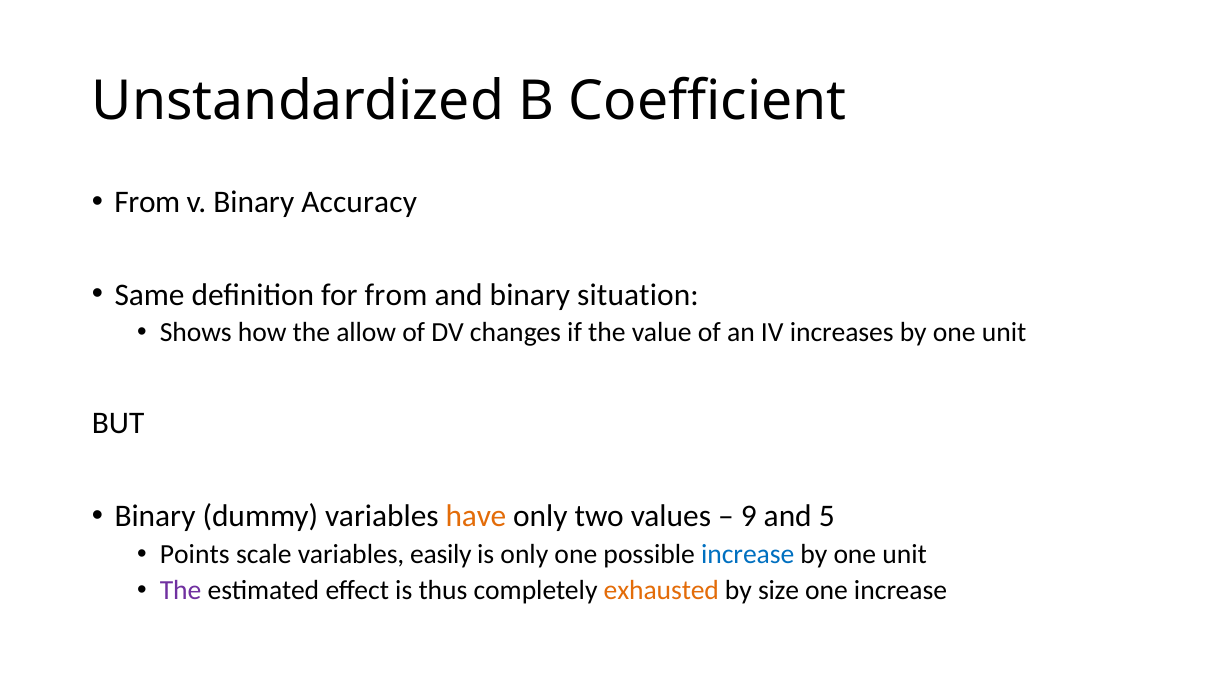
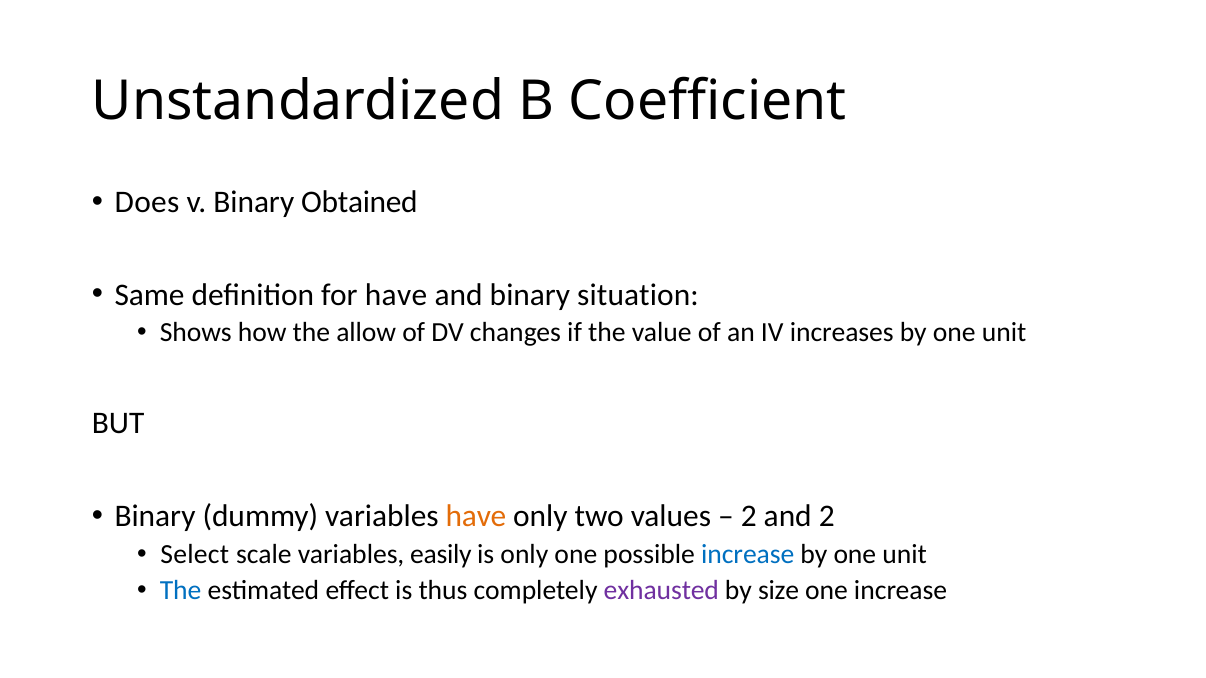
From: From -> Does (147, 202)
Accuracy: Accuracy -> Obtained (359, 202)
for from: from -> have (396, 295)
9: 9 -> 2 (749, 517)
and 5: 5 -> 2 (827, 517)
Points: Points -> Select (195, 555)
The colour: purple -> blue (181, 591)
exhausted colour: orange -> purple (661, 591)
